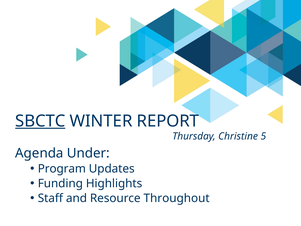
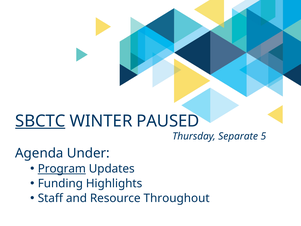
REPORT: REPORT -> PAUSED (168, 121)
Christine: Christine -> Separate (238, 136)
Program underline: none -> present (62, 169)
